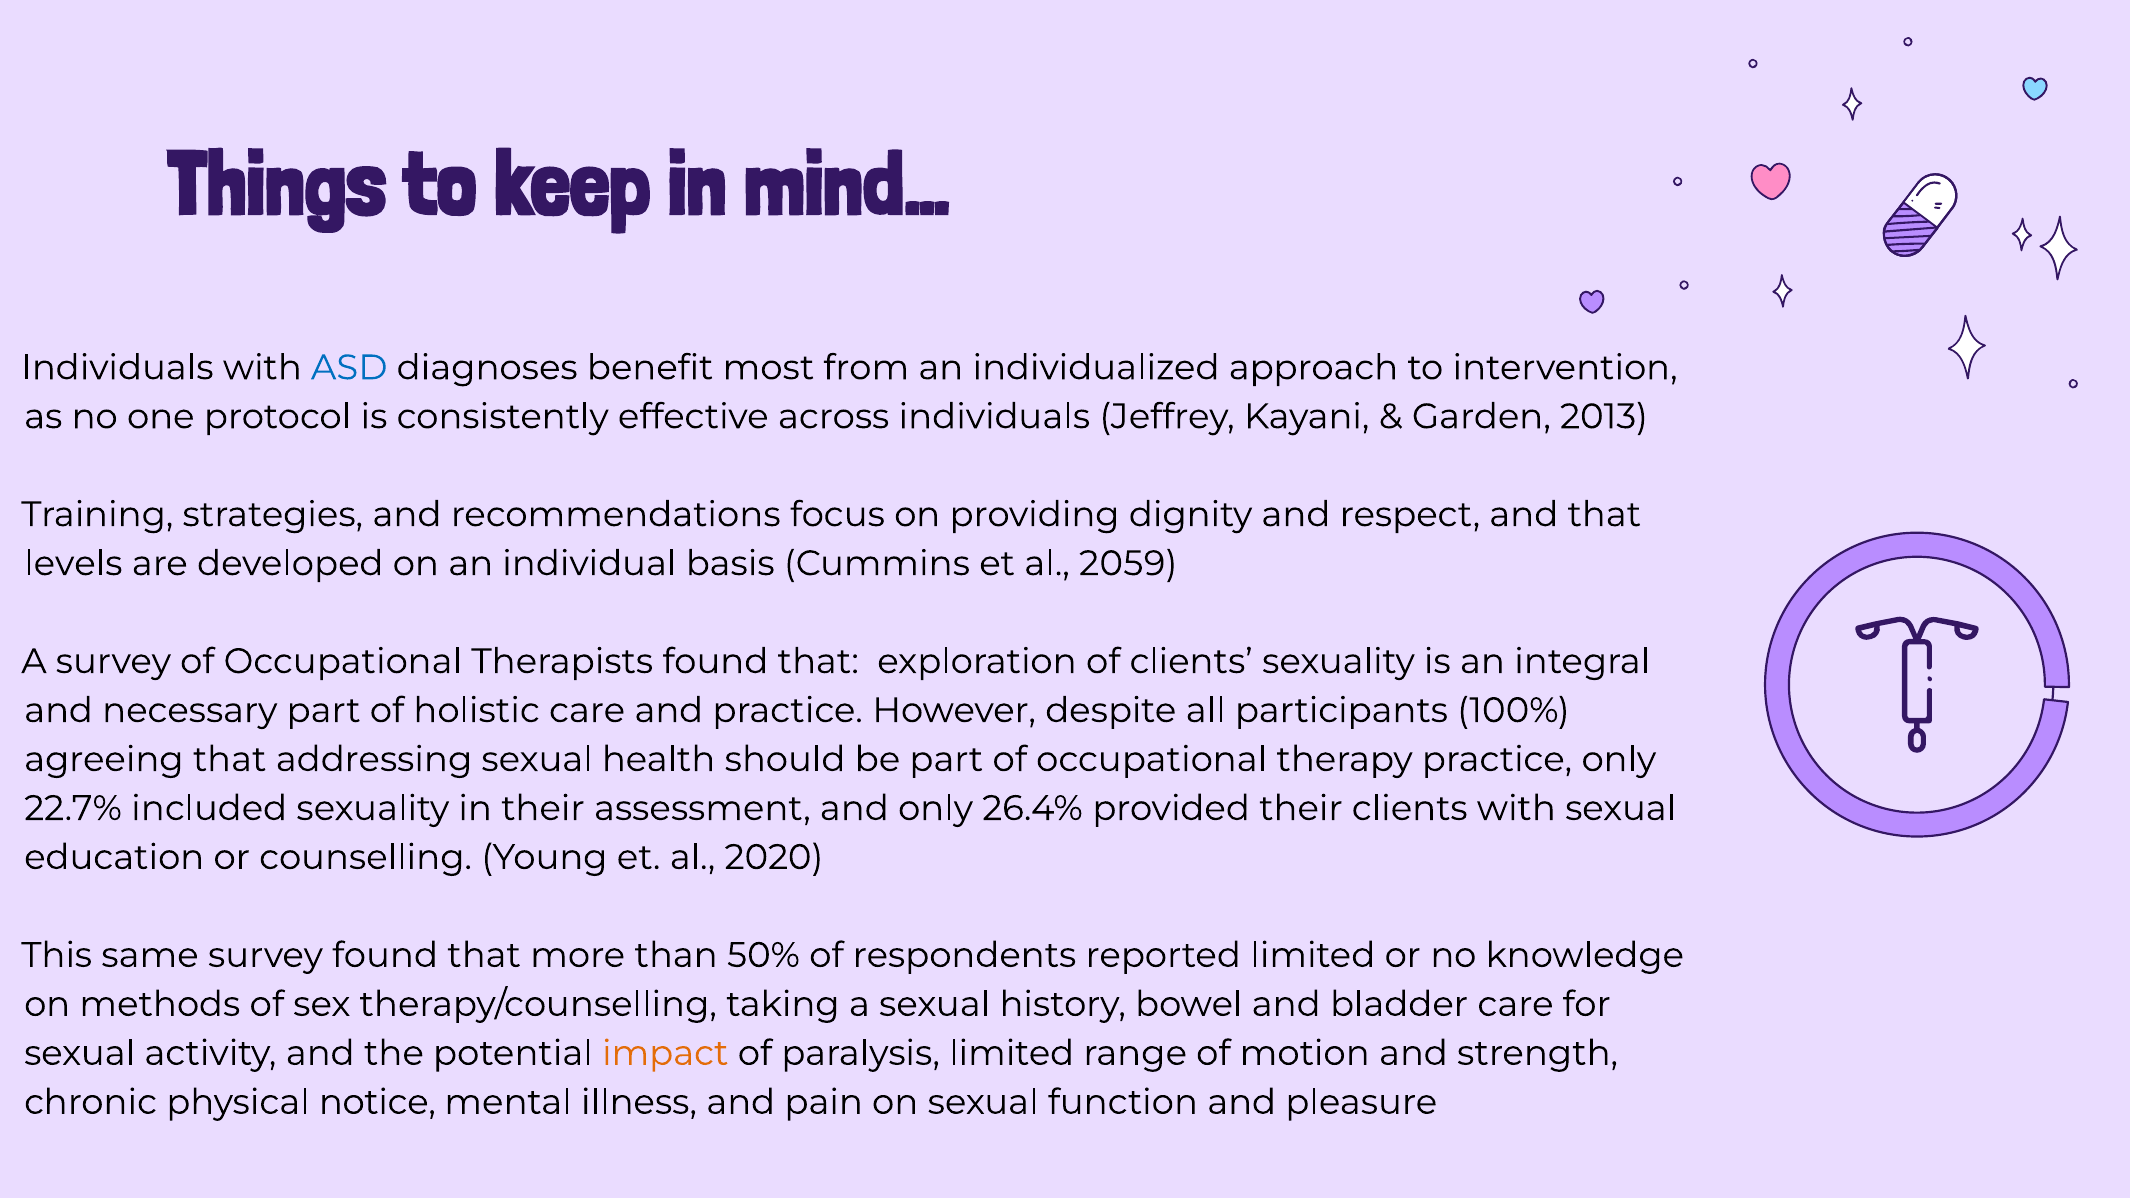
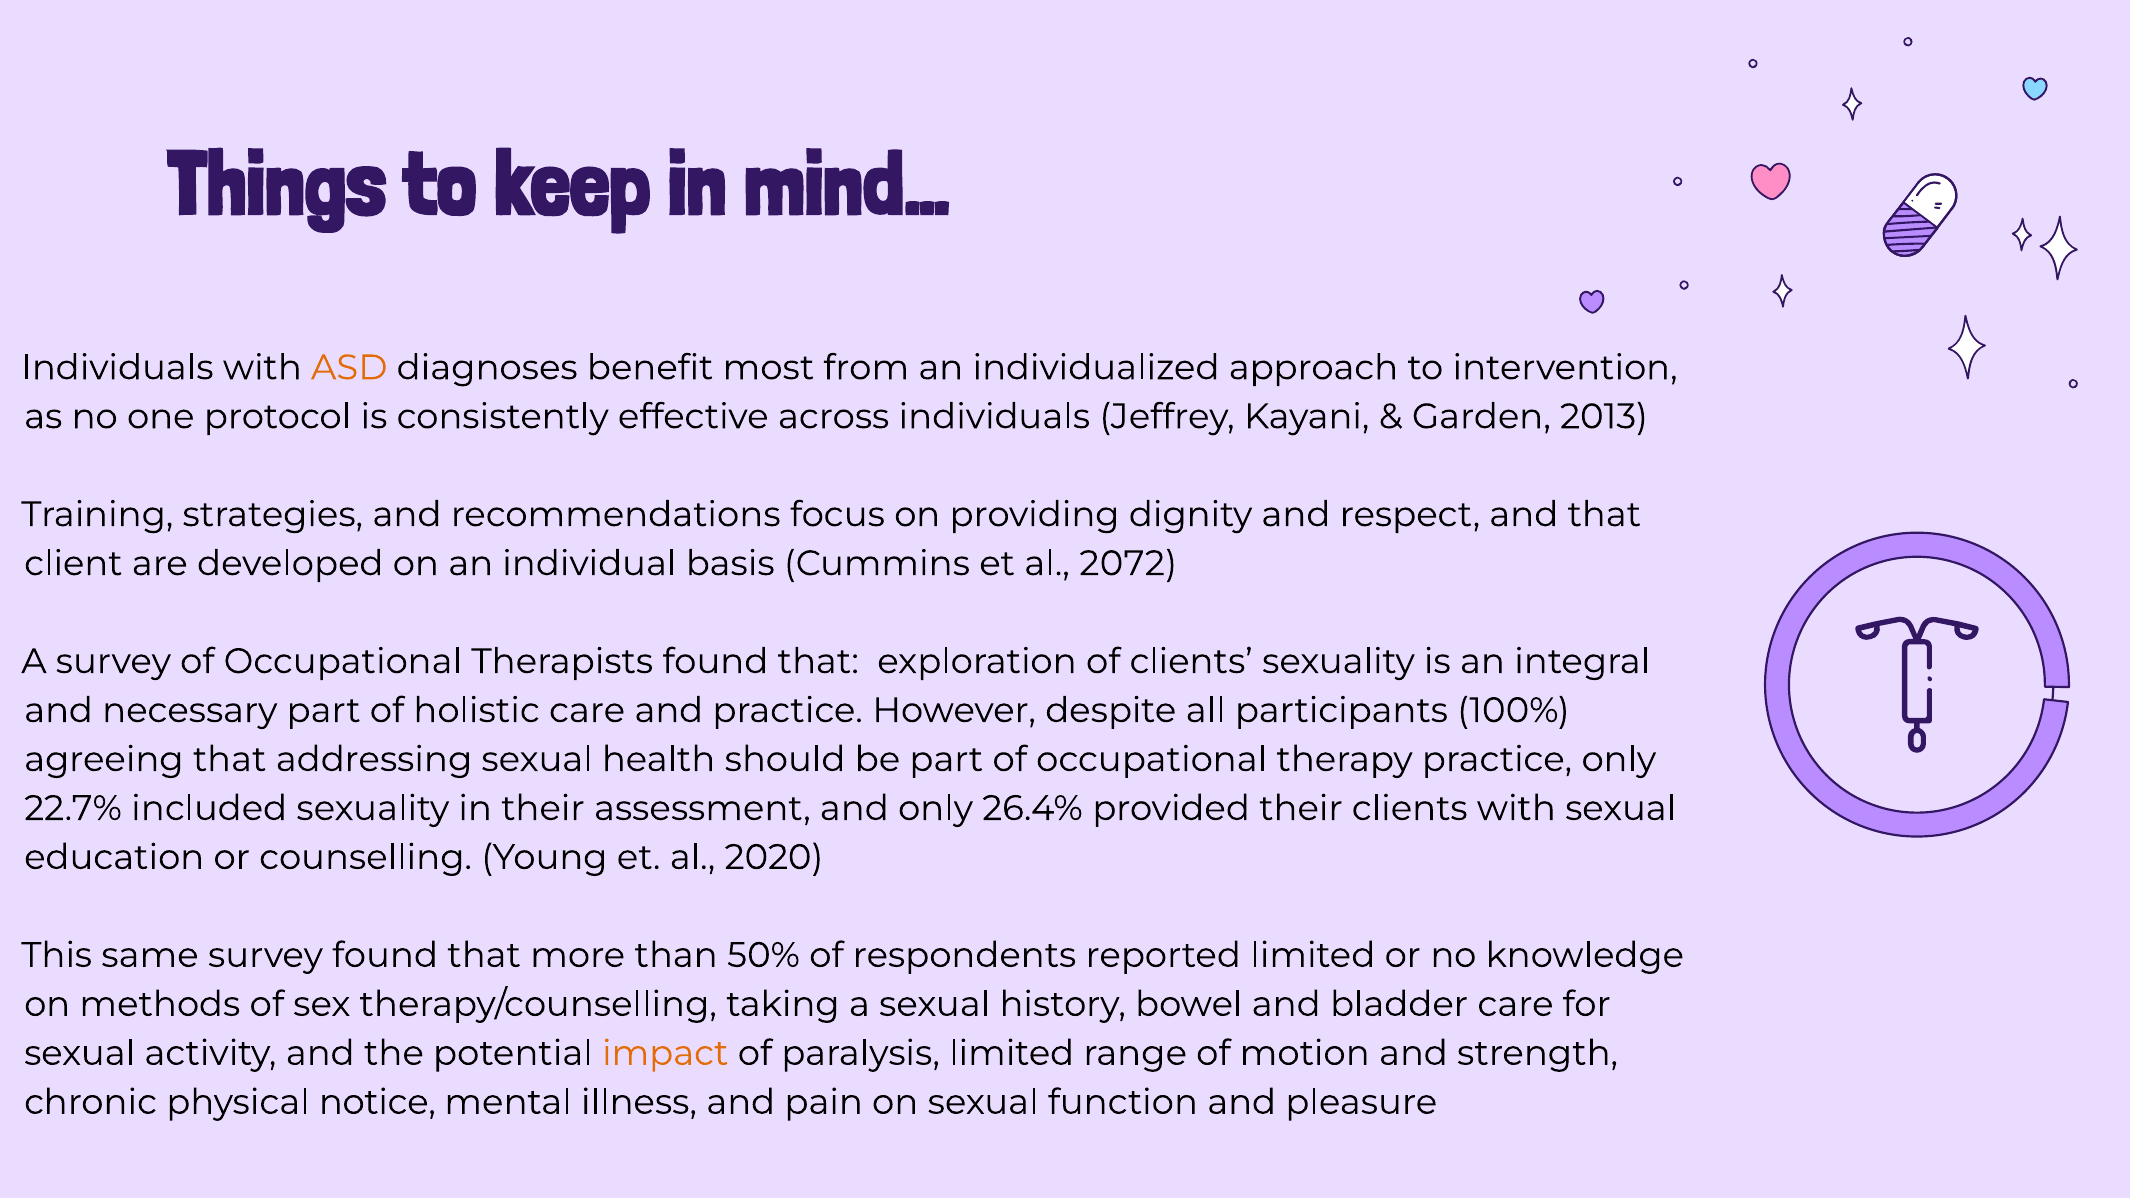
ASD colour: blue -> orange (349, 368)
levels: levels -> client (73, 564)
2059: 2059 -> 2072 (1128, 564)
